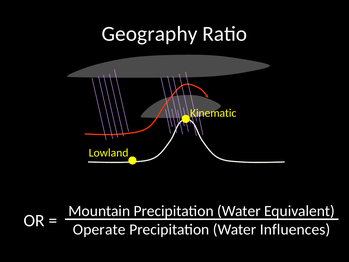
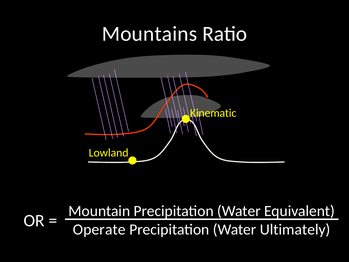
Geography: Geography -> Mountains (150, 34)
Influences: Influences -> Ultimately (295, 229)
